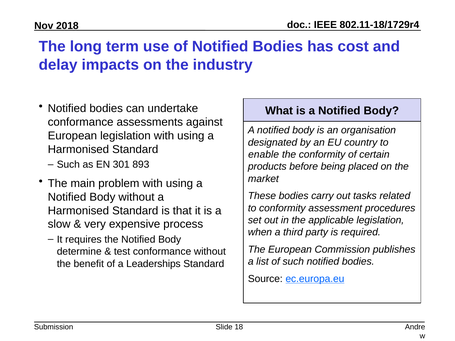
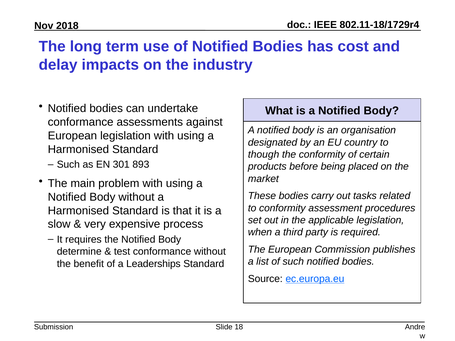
enable: enable -> though (264, 155)
